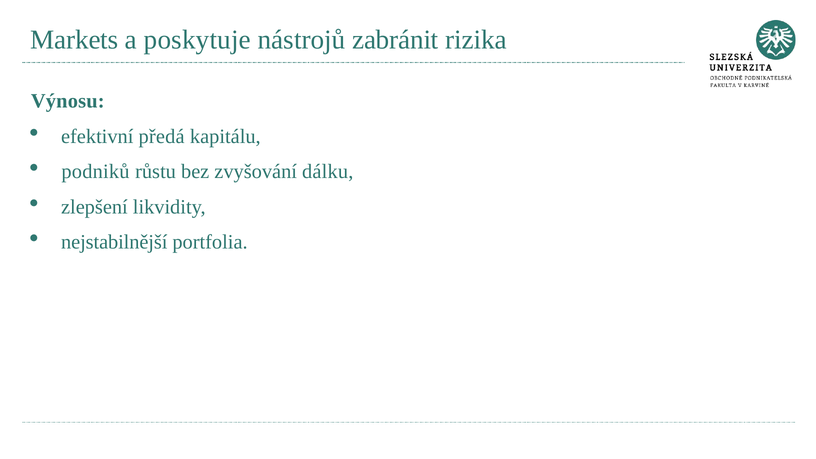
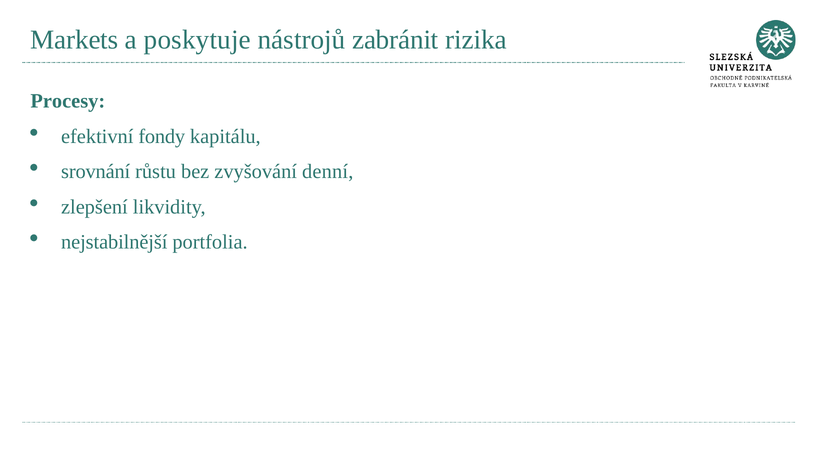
Výnosu: Výnosu -> Procesy (68, 101)
předá: předá -> fondy (162, 136)
podniků: podniků -> srovnání (96, 172)
dálku: dálku -> denní (328, 172)
